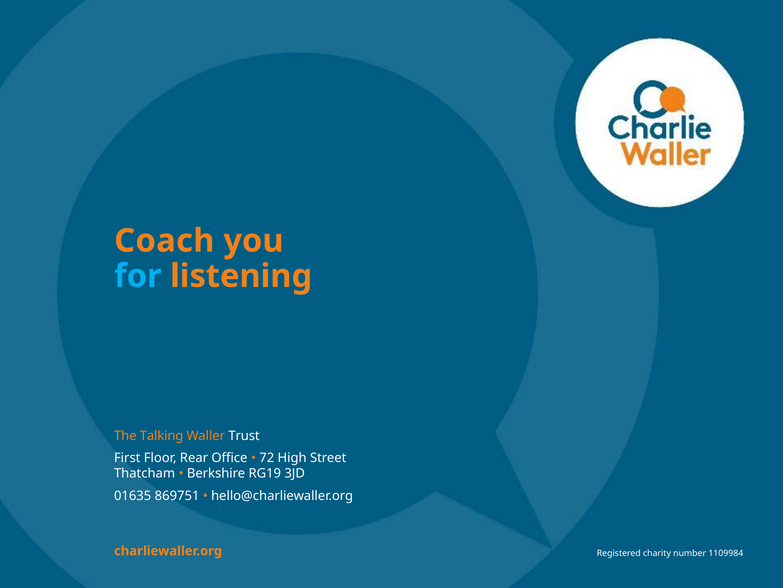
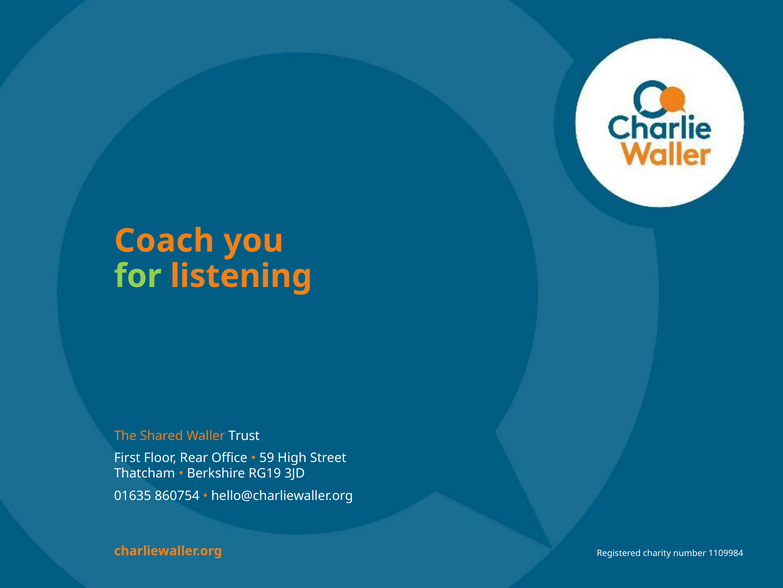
for colour: light blue -> light green (138, 276)
Talking: Talking -> Shared (162, 435)
72: 72 -> 59 (267, 457)
869751: 869751 -> 860754 (177, 495)
